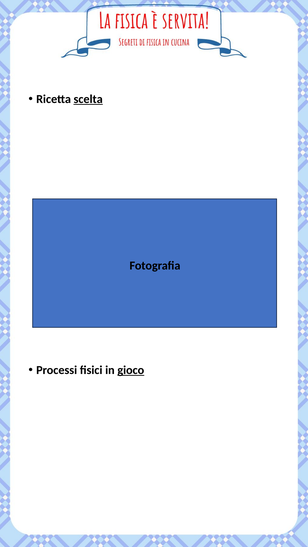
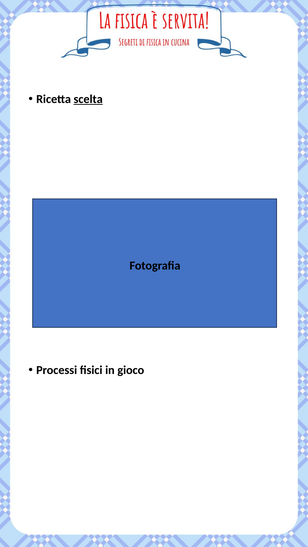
gioco underline: present -> none (131, 370)
